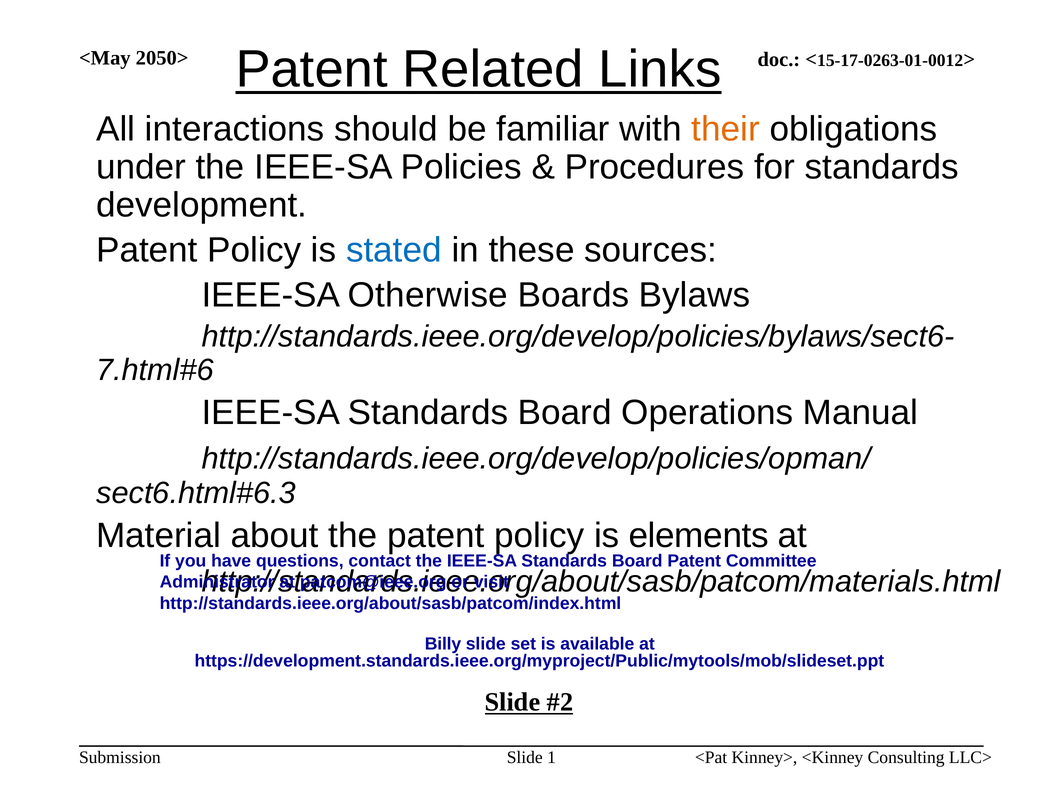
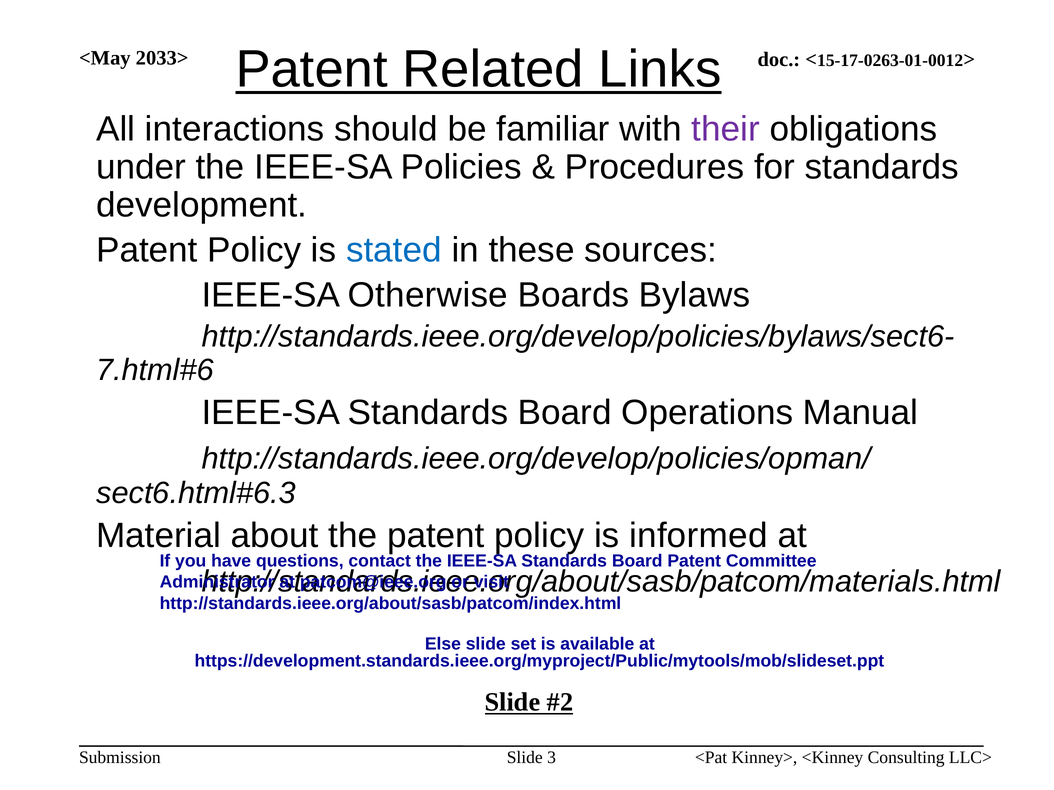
2050>: 2050> -> 2033> (162, 58)
their colour: orange -> purple (726, 129)
elements: elements -> informed (698, 536)
Billy: Billy -> Else (443, 645)
1: 1 -> 3 (552, 758)
